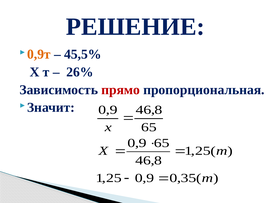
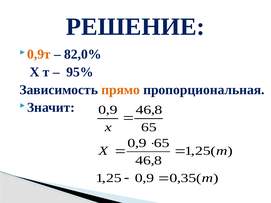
45,5%: 45,5% -> 82,0% (83, 54)
26%: 26% -> 95% (80, 72)
прямо colour: red -> orange (121, 90)
